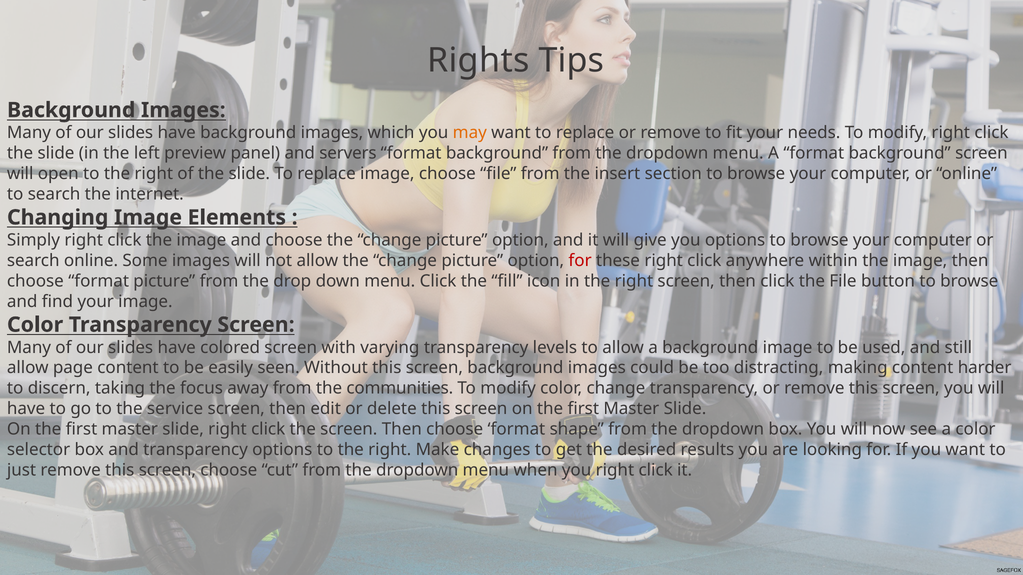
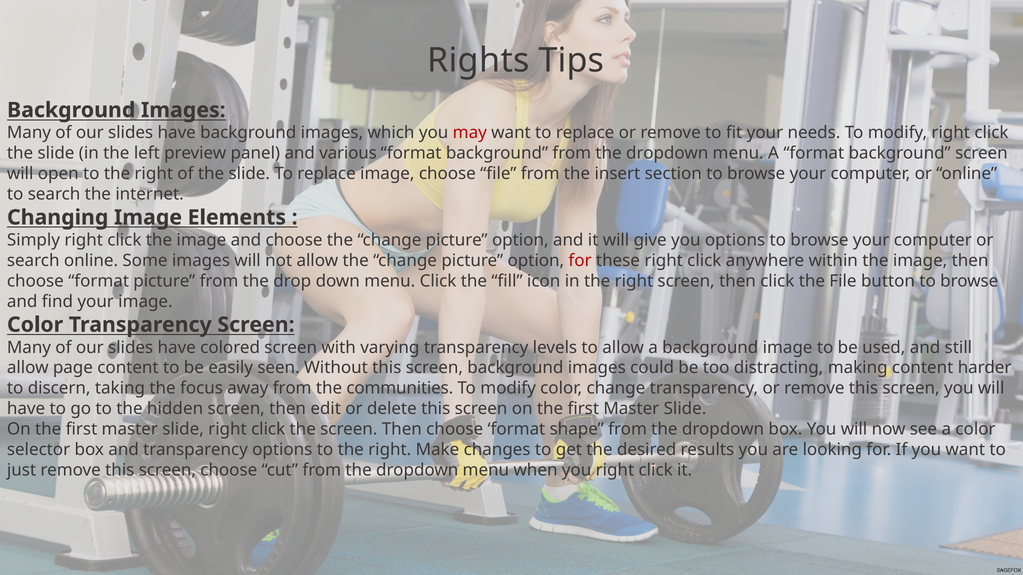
may colour: orange -> red (470, 133)
servers: servers -> various (348, 153)
service: service -> hidden (175, 409)
